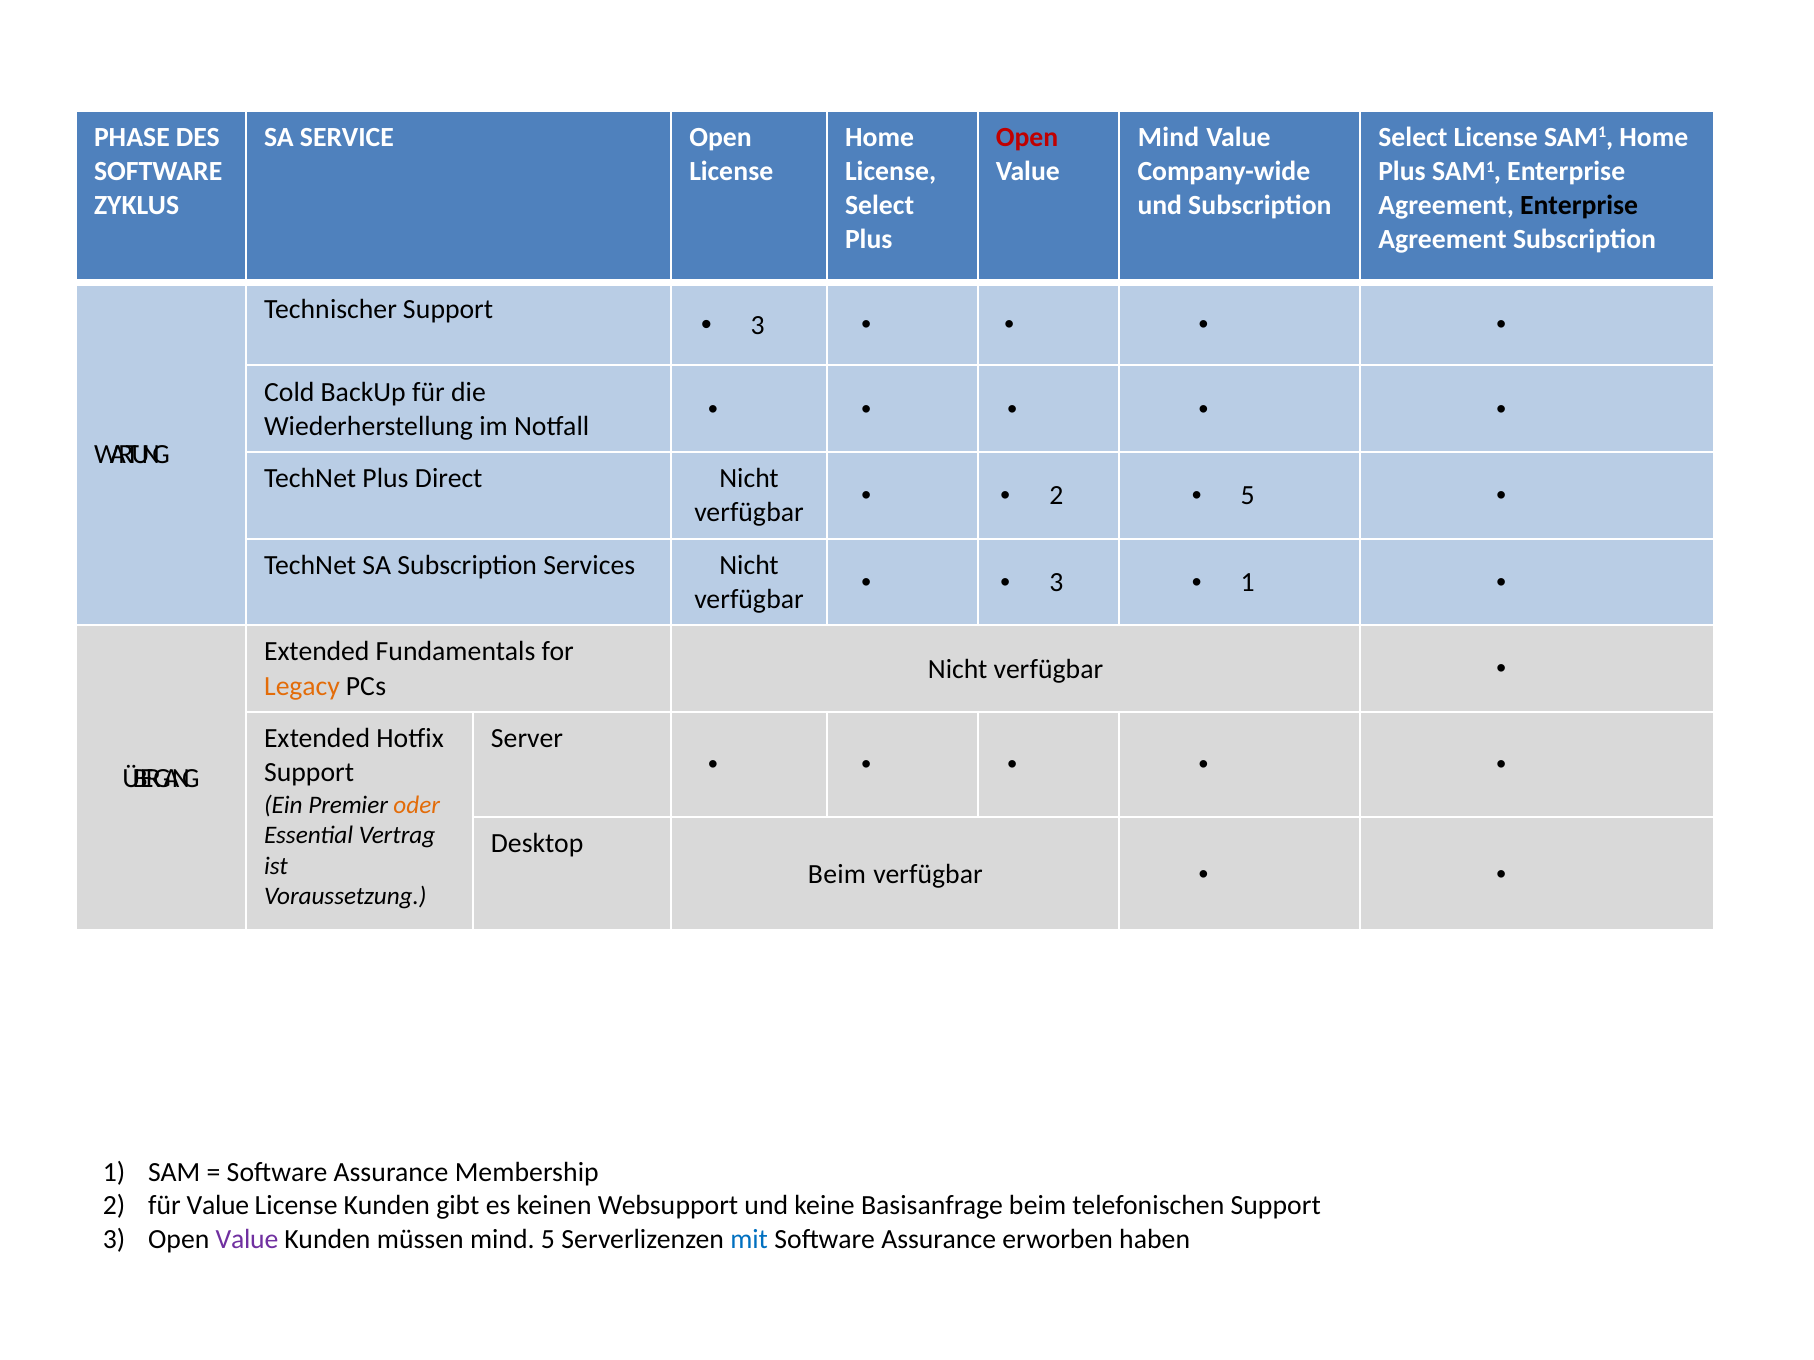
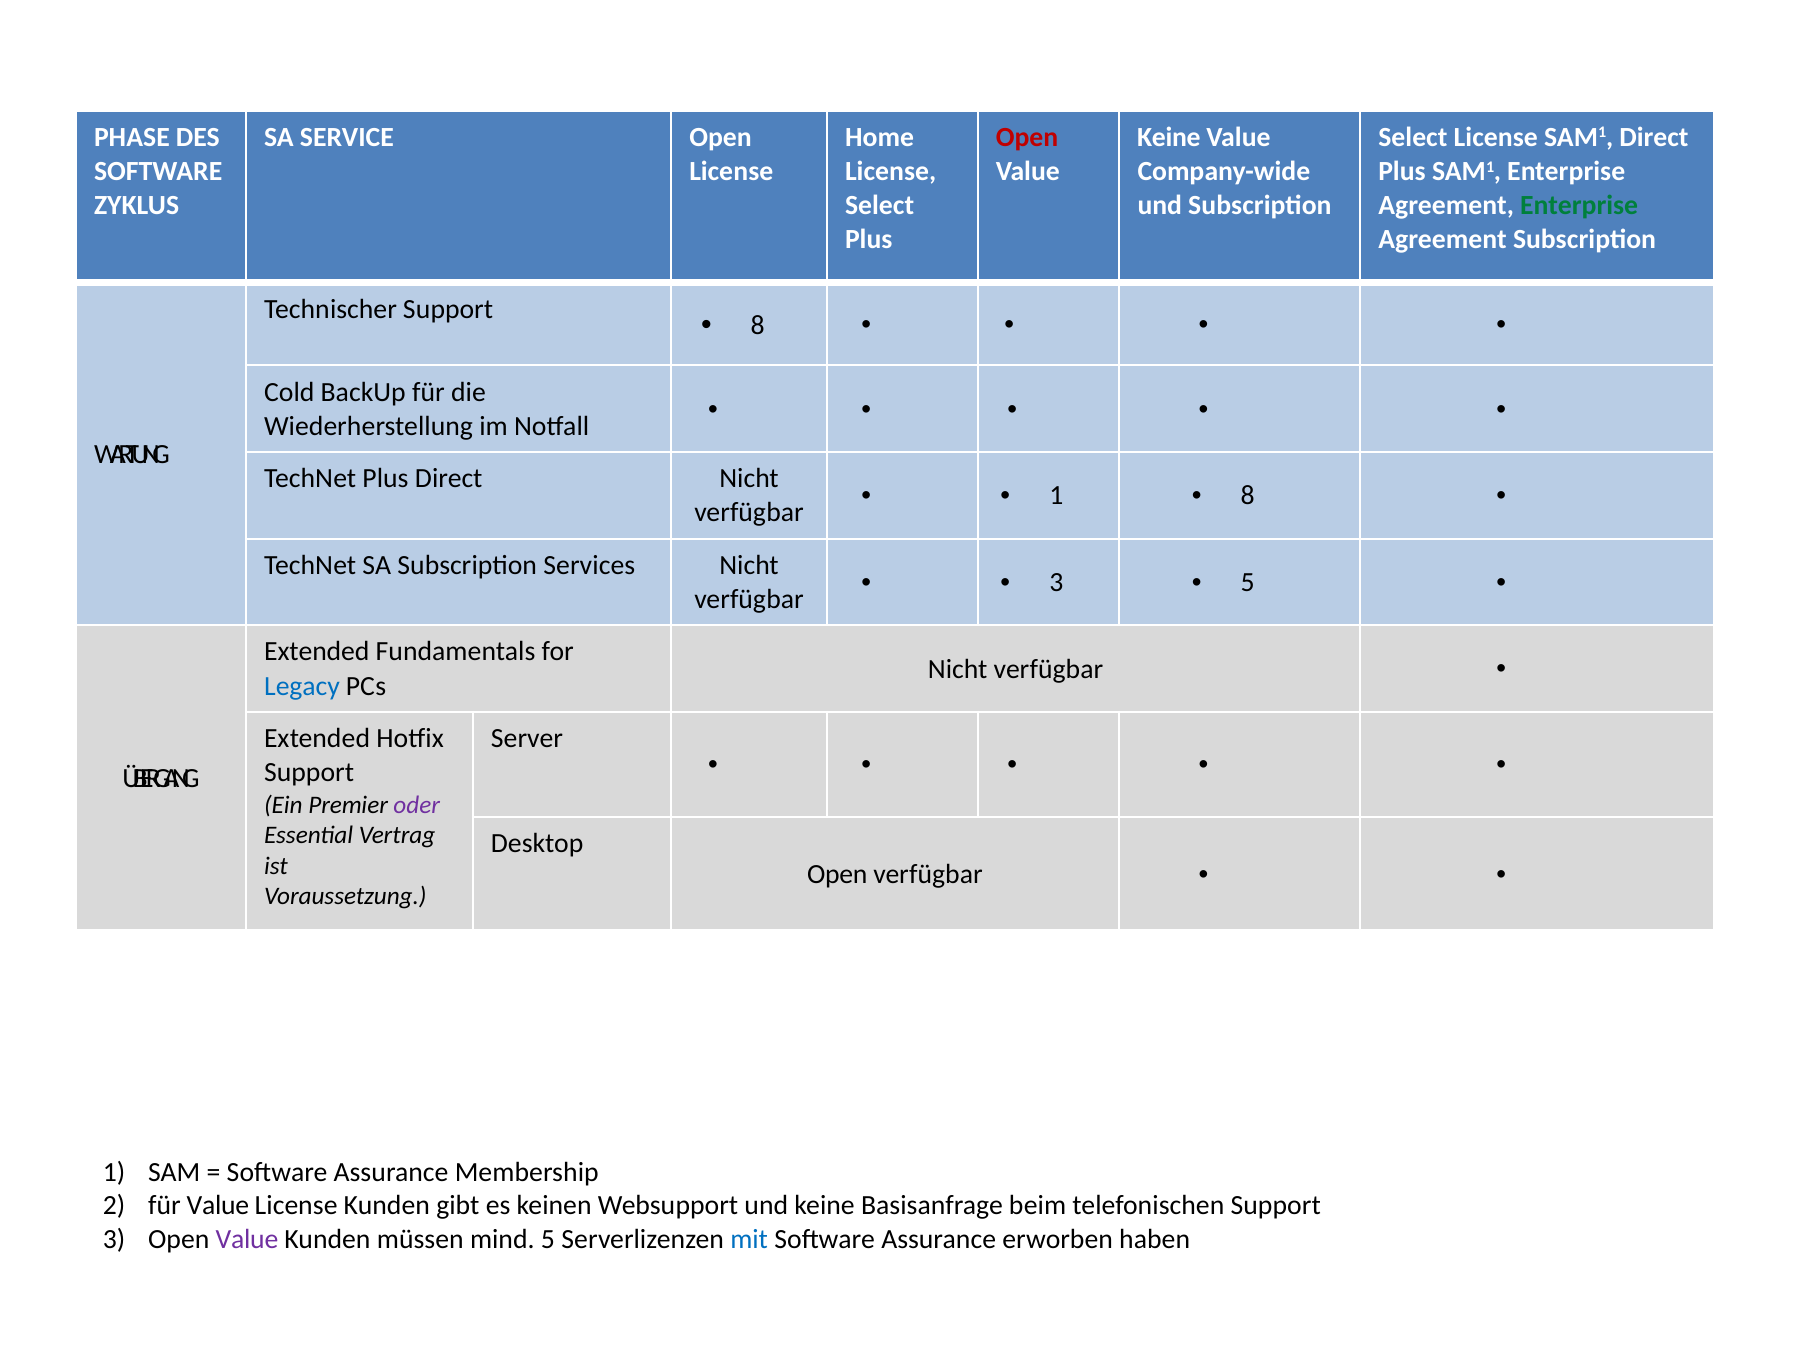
Mind: Mind -> Keine (1169, 137)
SAM1 Home: Home -> Direct (1654, 137)
Enterprise colour: black -> green (1579, 206)
3: 3 -> 8 (758, 325)
2: 2 -> 1 (1056, 496)
5: 5 -> 8 (1248, 496)
1: 1 -> 5 (1248, 582)
Legacy colour: orange -> blue (302, 686)
oder colour: orange -> purple (417, 805)
Beim: Beim -> Open (837, 874)
